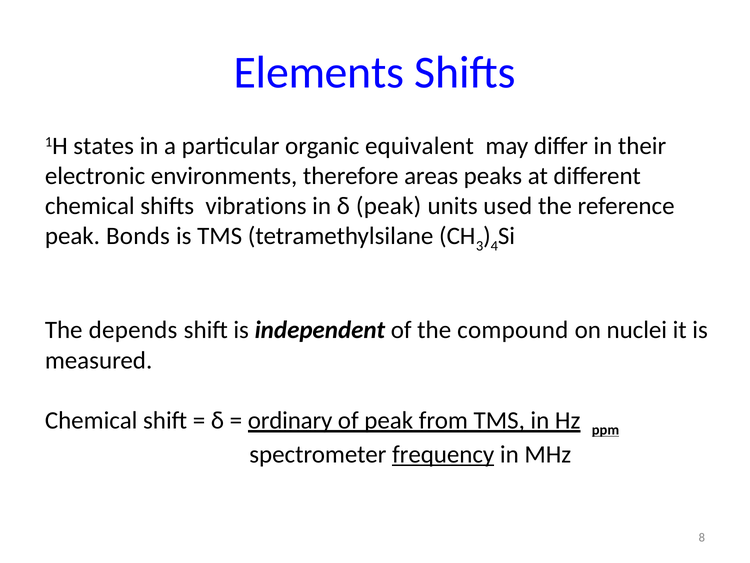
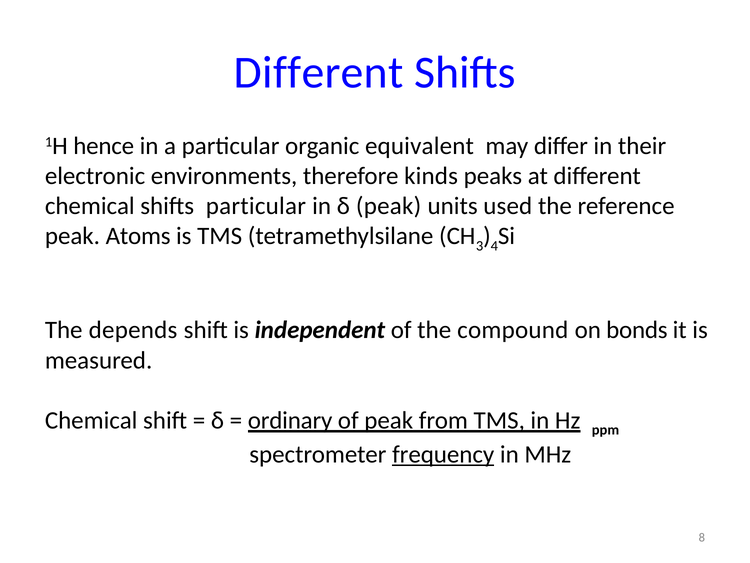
Elements: Elements -> Different (319, 73)
states: states -> hence (104, 146)
areas: areas -> kinds (431, 176)
shifts vibrations: vibrations -> particular (256, 206)
Bonds: Bonds -> Atoms (138, 236)
nuclei: nuclei -> bonds (637, 330)
ppm underline: present -> none (606, 430)
